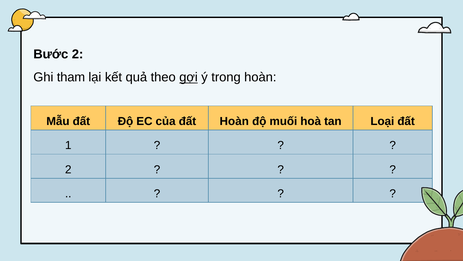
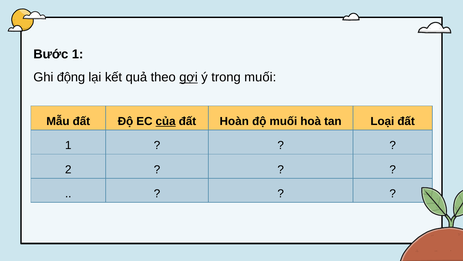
Bước 2: 2 -> 1 (78, 54)
tham: tham -> động (71, 77)
trong hoàn: hoàn -> muối (260, 77)
của underline: none -> present (166, 121)
